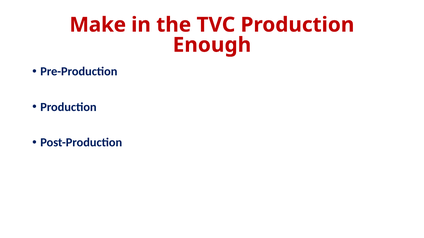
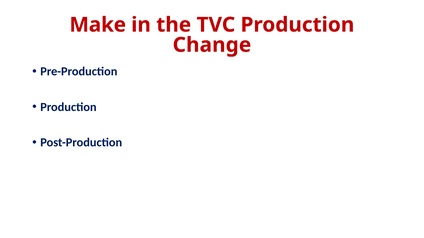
Enough: Enough -> Change (212, 45)
